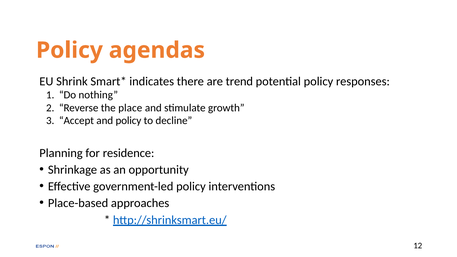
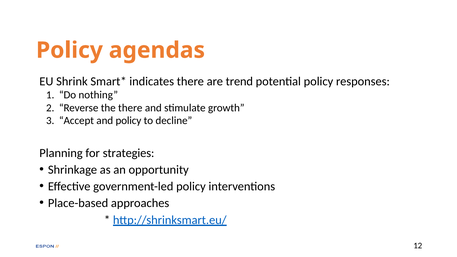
the place: place -> there (130, 108)
residence: residence -> strategies (129, 153)
